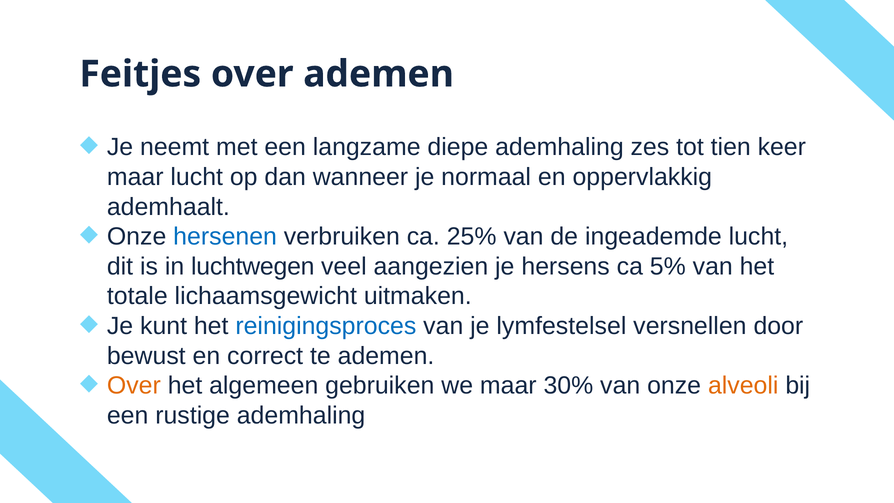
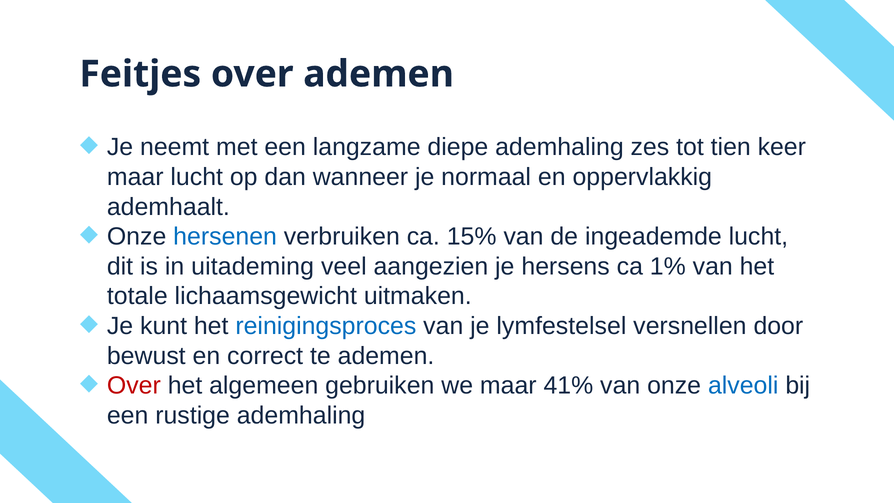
25%: 25% -> 15% (472, 237)
luchtwegen: luchtwegen -> uitademing (253, 266)
5%: 5% -> 1% (668, 266)
Over colour: orange -> red (134, 386)
30%: 30% -> 41% (568, 386)
alveoli colour: orange -> blue (743, 386)
